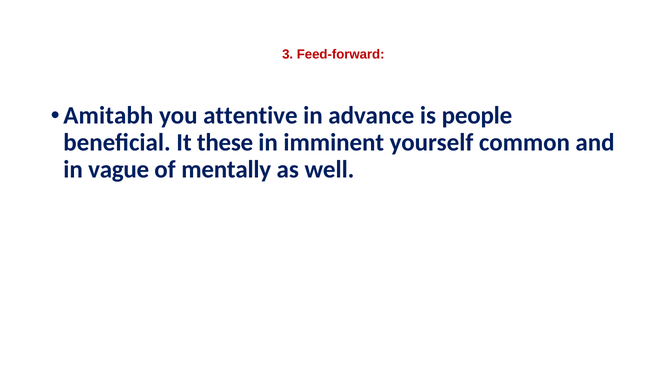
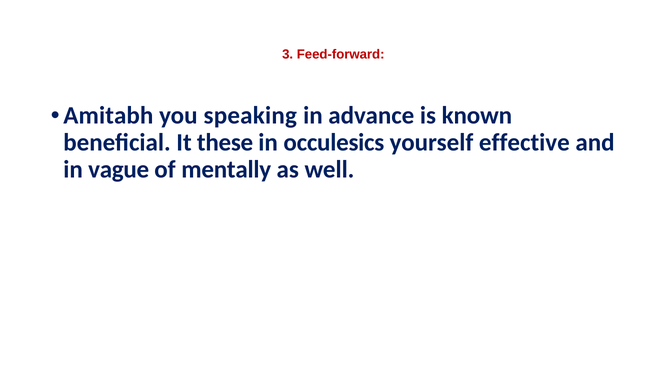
attentive: attentive -> speaking (250, 116)
people: people -> known (477, 116)
imminent: imminent -> occulesics (334, 143)
common: common -> effective (524, 143)
